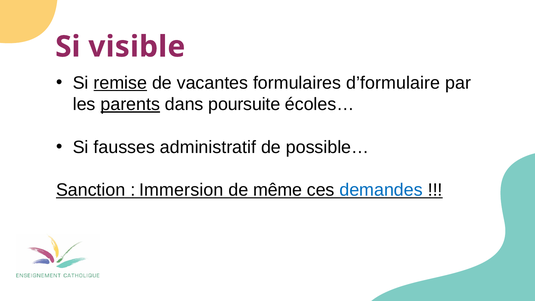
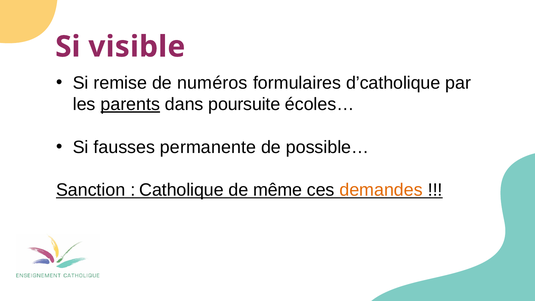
remise underline: present -> none (120, 83)
vacantes: vacantes -> numéros (212, 83)
d’formulaire: d’formulaire -> d’catholique (393, 83)
administratif: administratif -> permanente (208, 147)
Immersion: Immersion -> Catholique (181, 190)
demandes colour: blue -> orange (381, 190)
